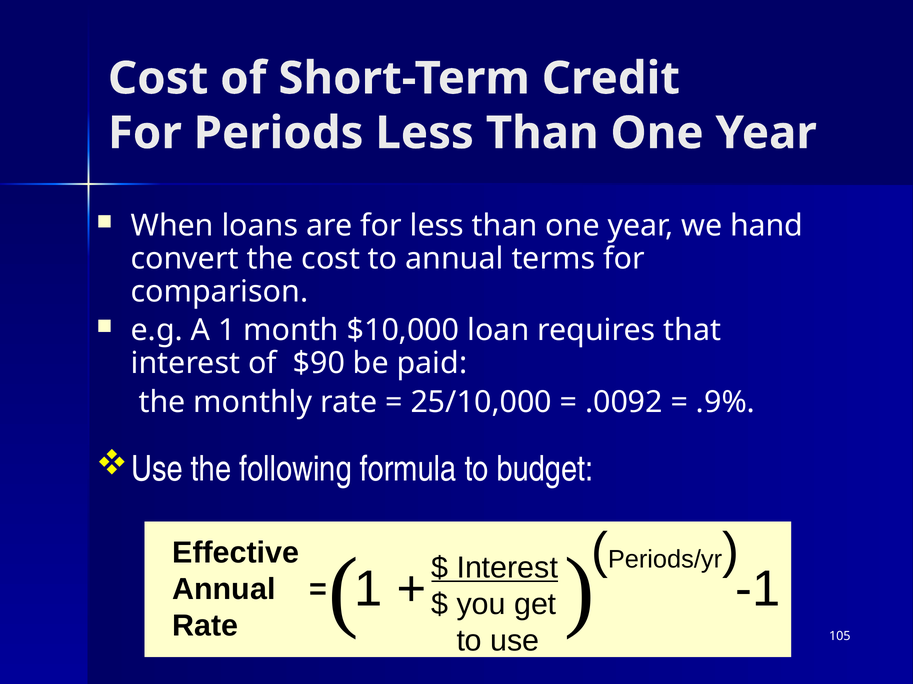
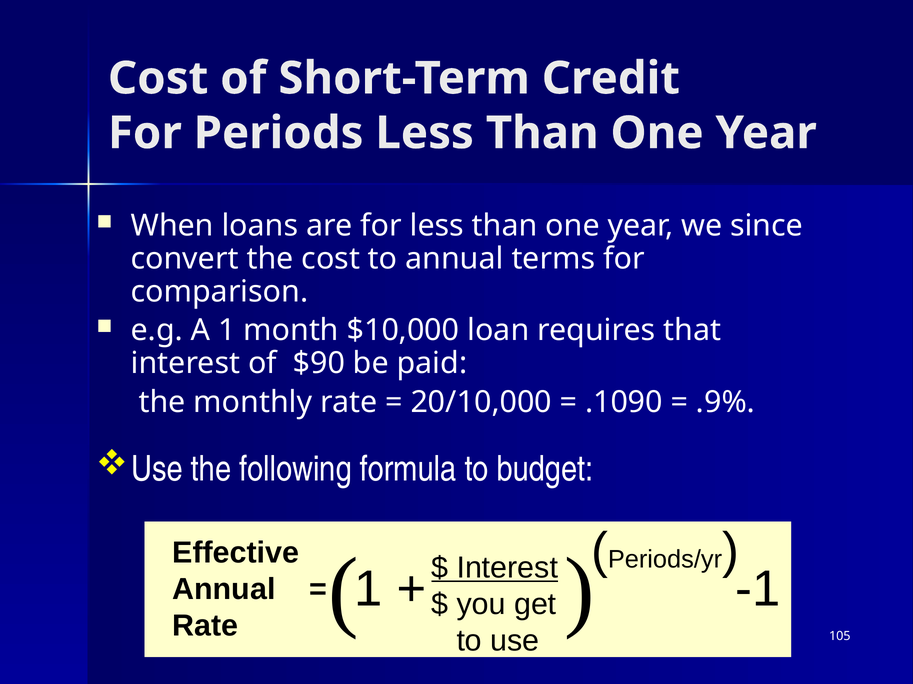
hand: hand -> since (767, 226)
25/10,000: 25/10,000 -> 20/10,000 (481, 403)
.0092: .0092 -> .1090 (624, 403)
